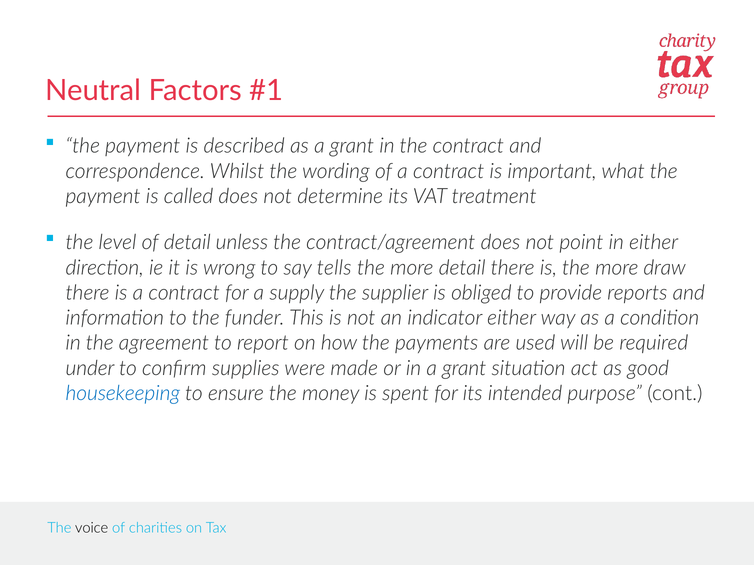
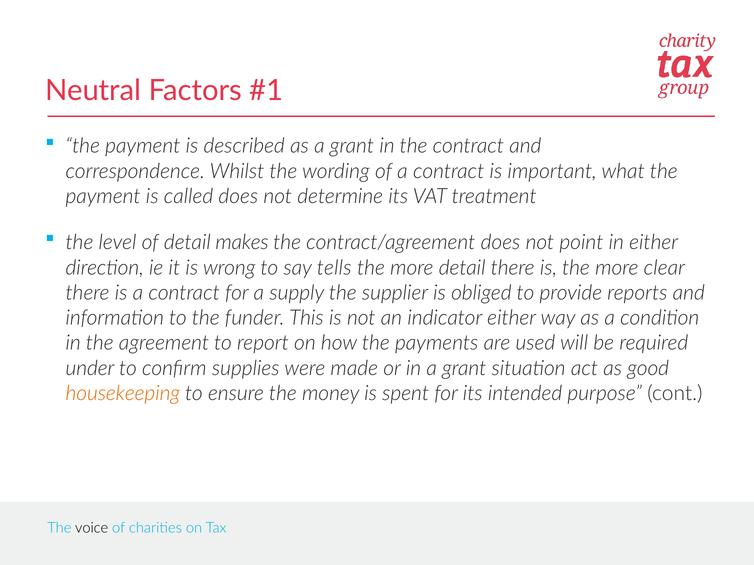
unless: unless -> makes (242, 243)
draw: draw -> clear (664, 268)
housekeeping colour: blue -> orange (123, 394)
